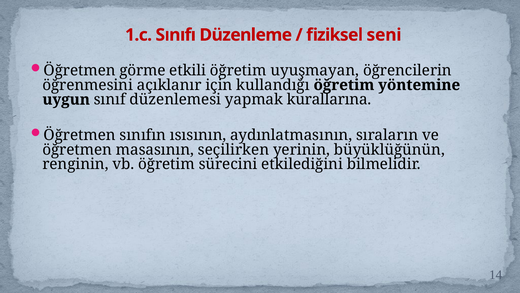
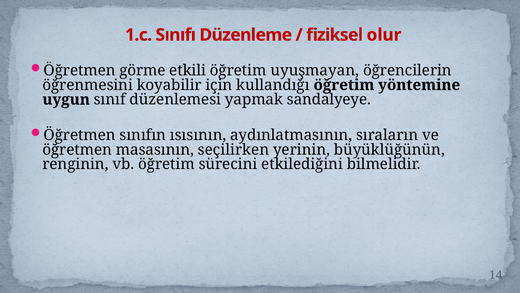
seni: seni -> olur (384, 35)
açıklanır: açıklanır -> koyabilir (169, 85)
kurallarına: kurallarına -> sandalyeye (329, 99)
